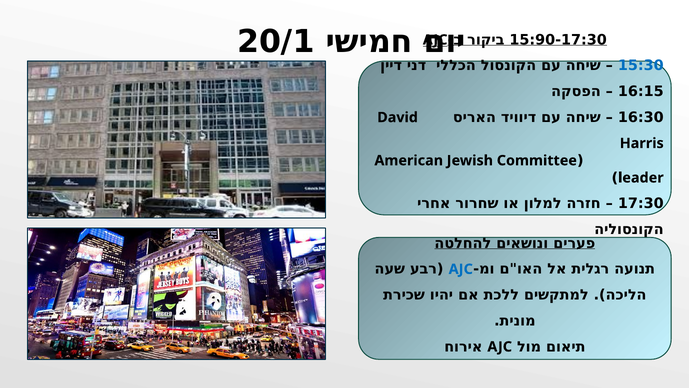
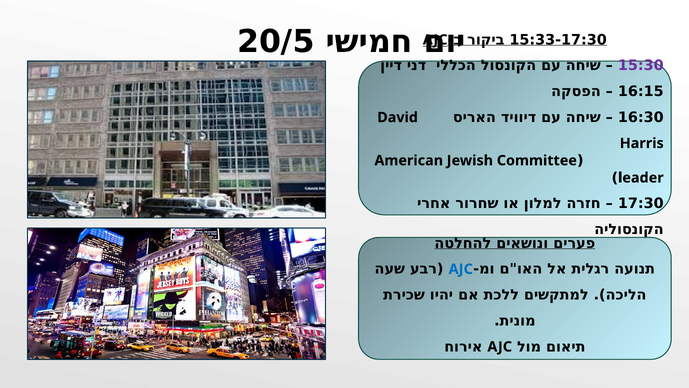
20/1: 20/1 -> 20/5 (276, 42)
15:90-17:30: 15:90-17:30 -> 15:33-17:30 (558, 40)
15:30 colour: blue -> purple (641, 66)
